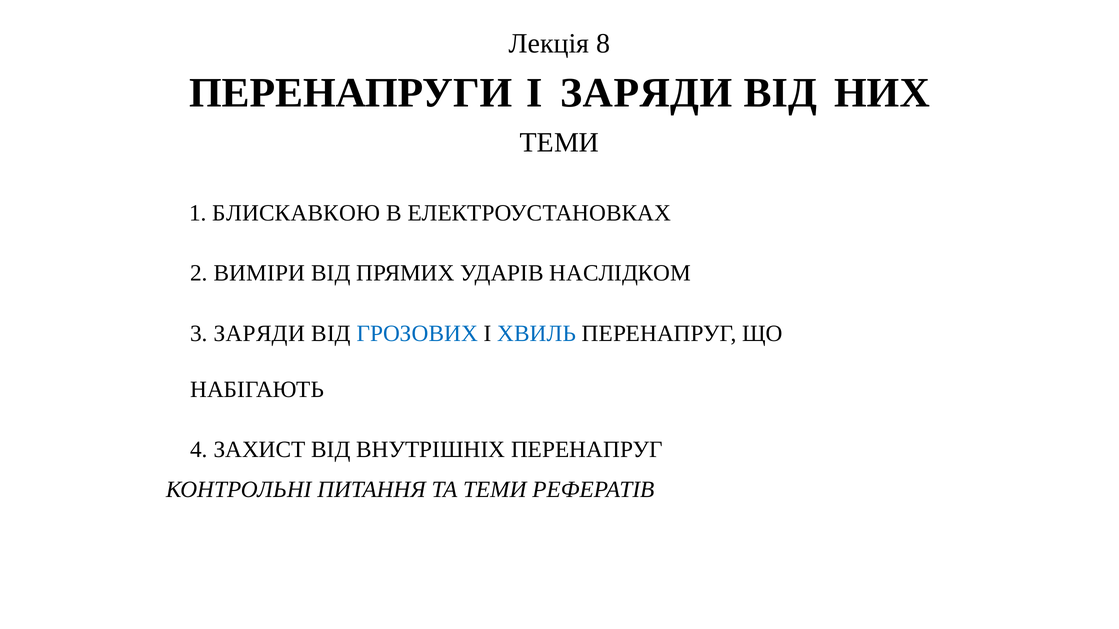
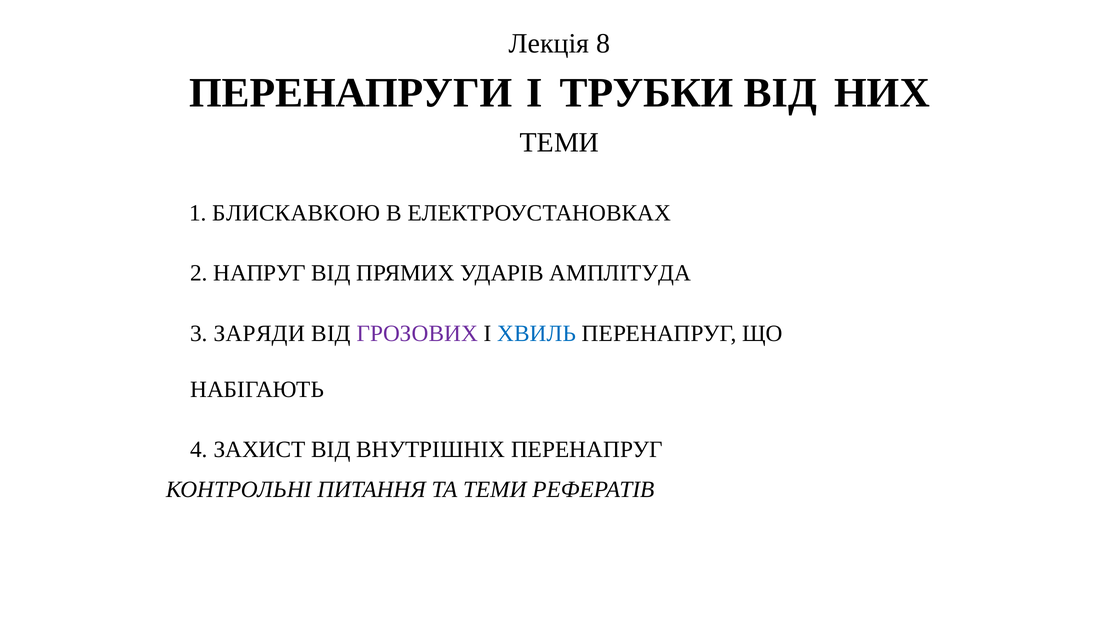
І ЗАРЯДИ: ЗАРЯДИ -> ТРУБКИ (647, 93)
ВИМІРИ: ВИМІРИ -> НАПРУГ (260, 273)
НАСЛІДКОМ: НАСЛІДКОМ -> АМПЛІТУДА (620, 273)
ГРОЗОВИХ colour: blue -> purple (417, 334)
